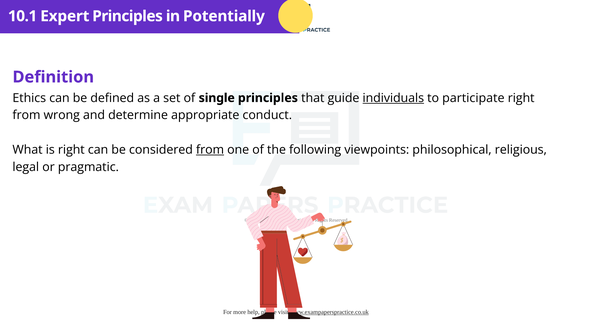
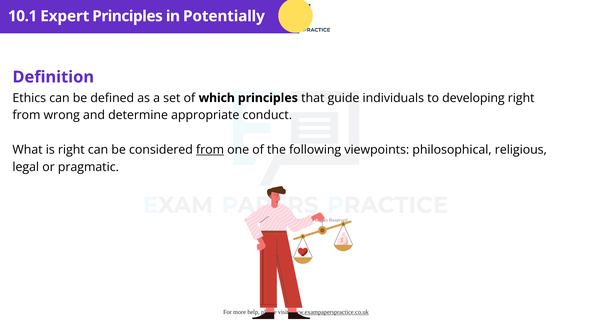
single: single -> which (217, 98)
individuals underline: present -> none (393, 98)
participate: participate -> developing (473, 98)
